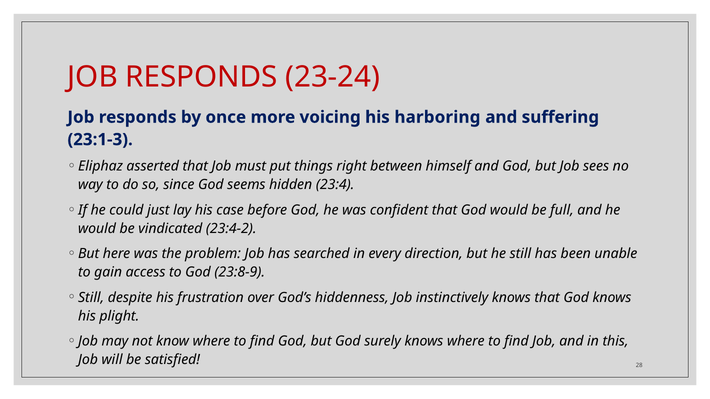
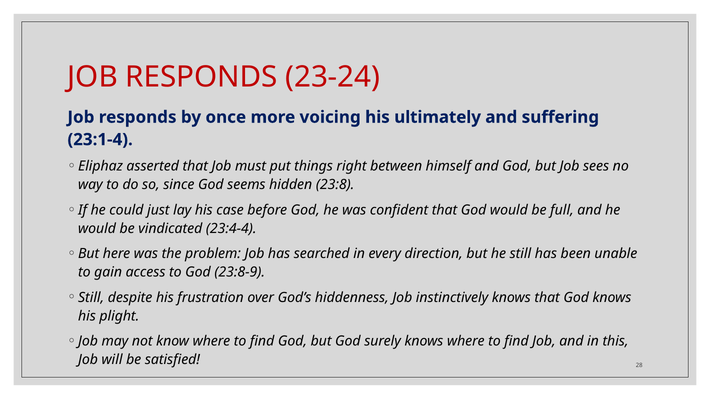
harboring: harboring -> ultimately (438, 117)
23:1-3: 23:1-3 -> 23:1-4 (100, 140)
23:4: 23:4 -> 23:8 (335, 185)
23:4-2: 23:4-2 -> 23:4-4 (231, 229)
